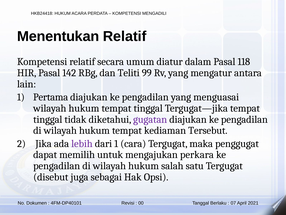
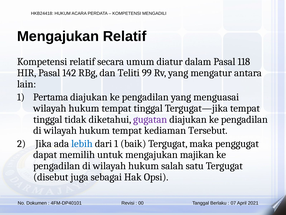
Menentukan: Menentukan -> Mengajukan (58, 36)
lebih colour: purple -> blue (82, 143)
cara: cara -> baik (133, 143)
perkara: perkara -> majikan (197, 154)
